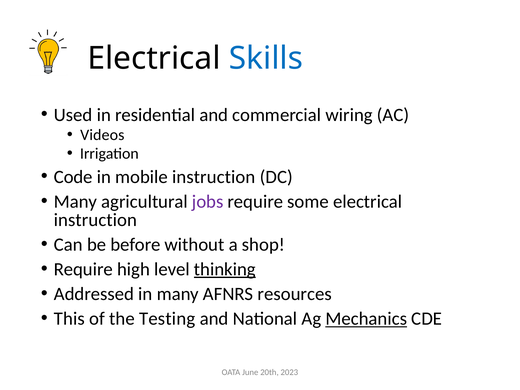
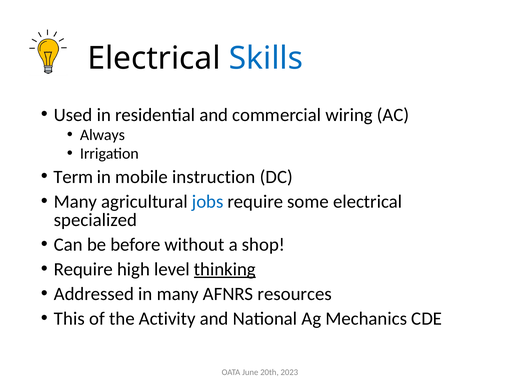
Videos: Videos -> Always (102, 135)
Code: Code -> Term (73, 177)
jobs colour: purple -> blue (208, 202)
instruction: instruction -> specialized (96, 220)
Testing: Testing -> Activity (167, 319)
Mechanics underline: present -> none (366, 319)
